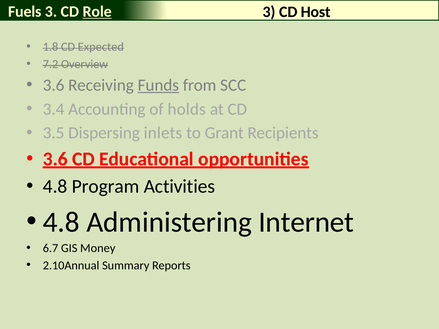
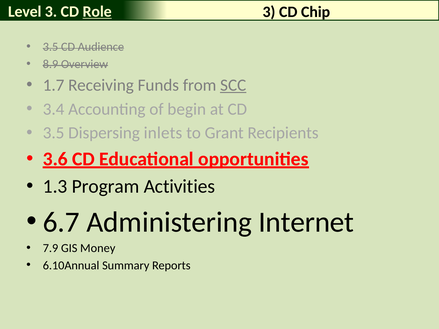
Fuels: Fuels -> Level (25, 12)
Host: Host -> Chip (316, 12)
1.8: 1.8 -> 3.5 (51, 47)
Expected: Expected -> Audience (101, 47)
7.2: 7.2 -> 8.9 (51, 64)
3.6: 3.6 -> 1.7 (54, 85)
Funds underline: present -> none (158, 85)
SCC underline: none -> present (233, 85)
holds: holds -> begin (187, 109)
4.8: 4.8 -> 1.3 (55, 186)
4.8: 4.8 -> 6.7 (61, 222)
6.7: 6.7 -> 7.9 (51, 248)
2.10Annual: 2.10Annual -> 6.10Annual (71, 266)
